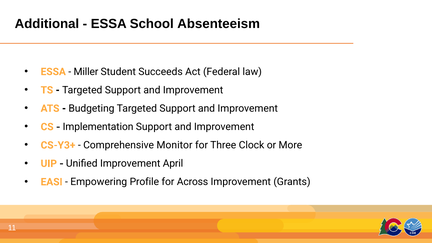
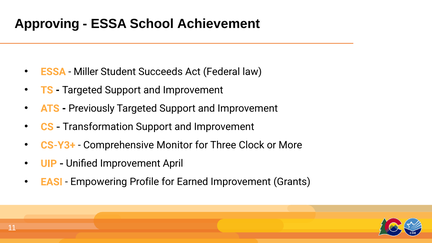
Additional: Additional -> Approving (47, 24)
Absenteeism: Absenteeism -> Achievement (219, 24)
Budgeting: Budgeting -> Previously (92, 108)
Implementation: Implementation -> Transformation (98, 127)
Across: Across -> Earned (193, 182)
